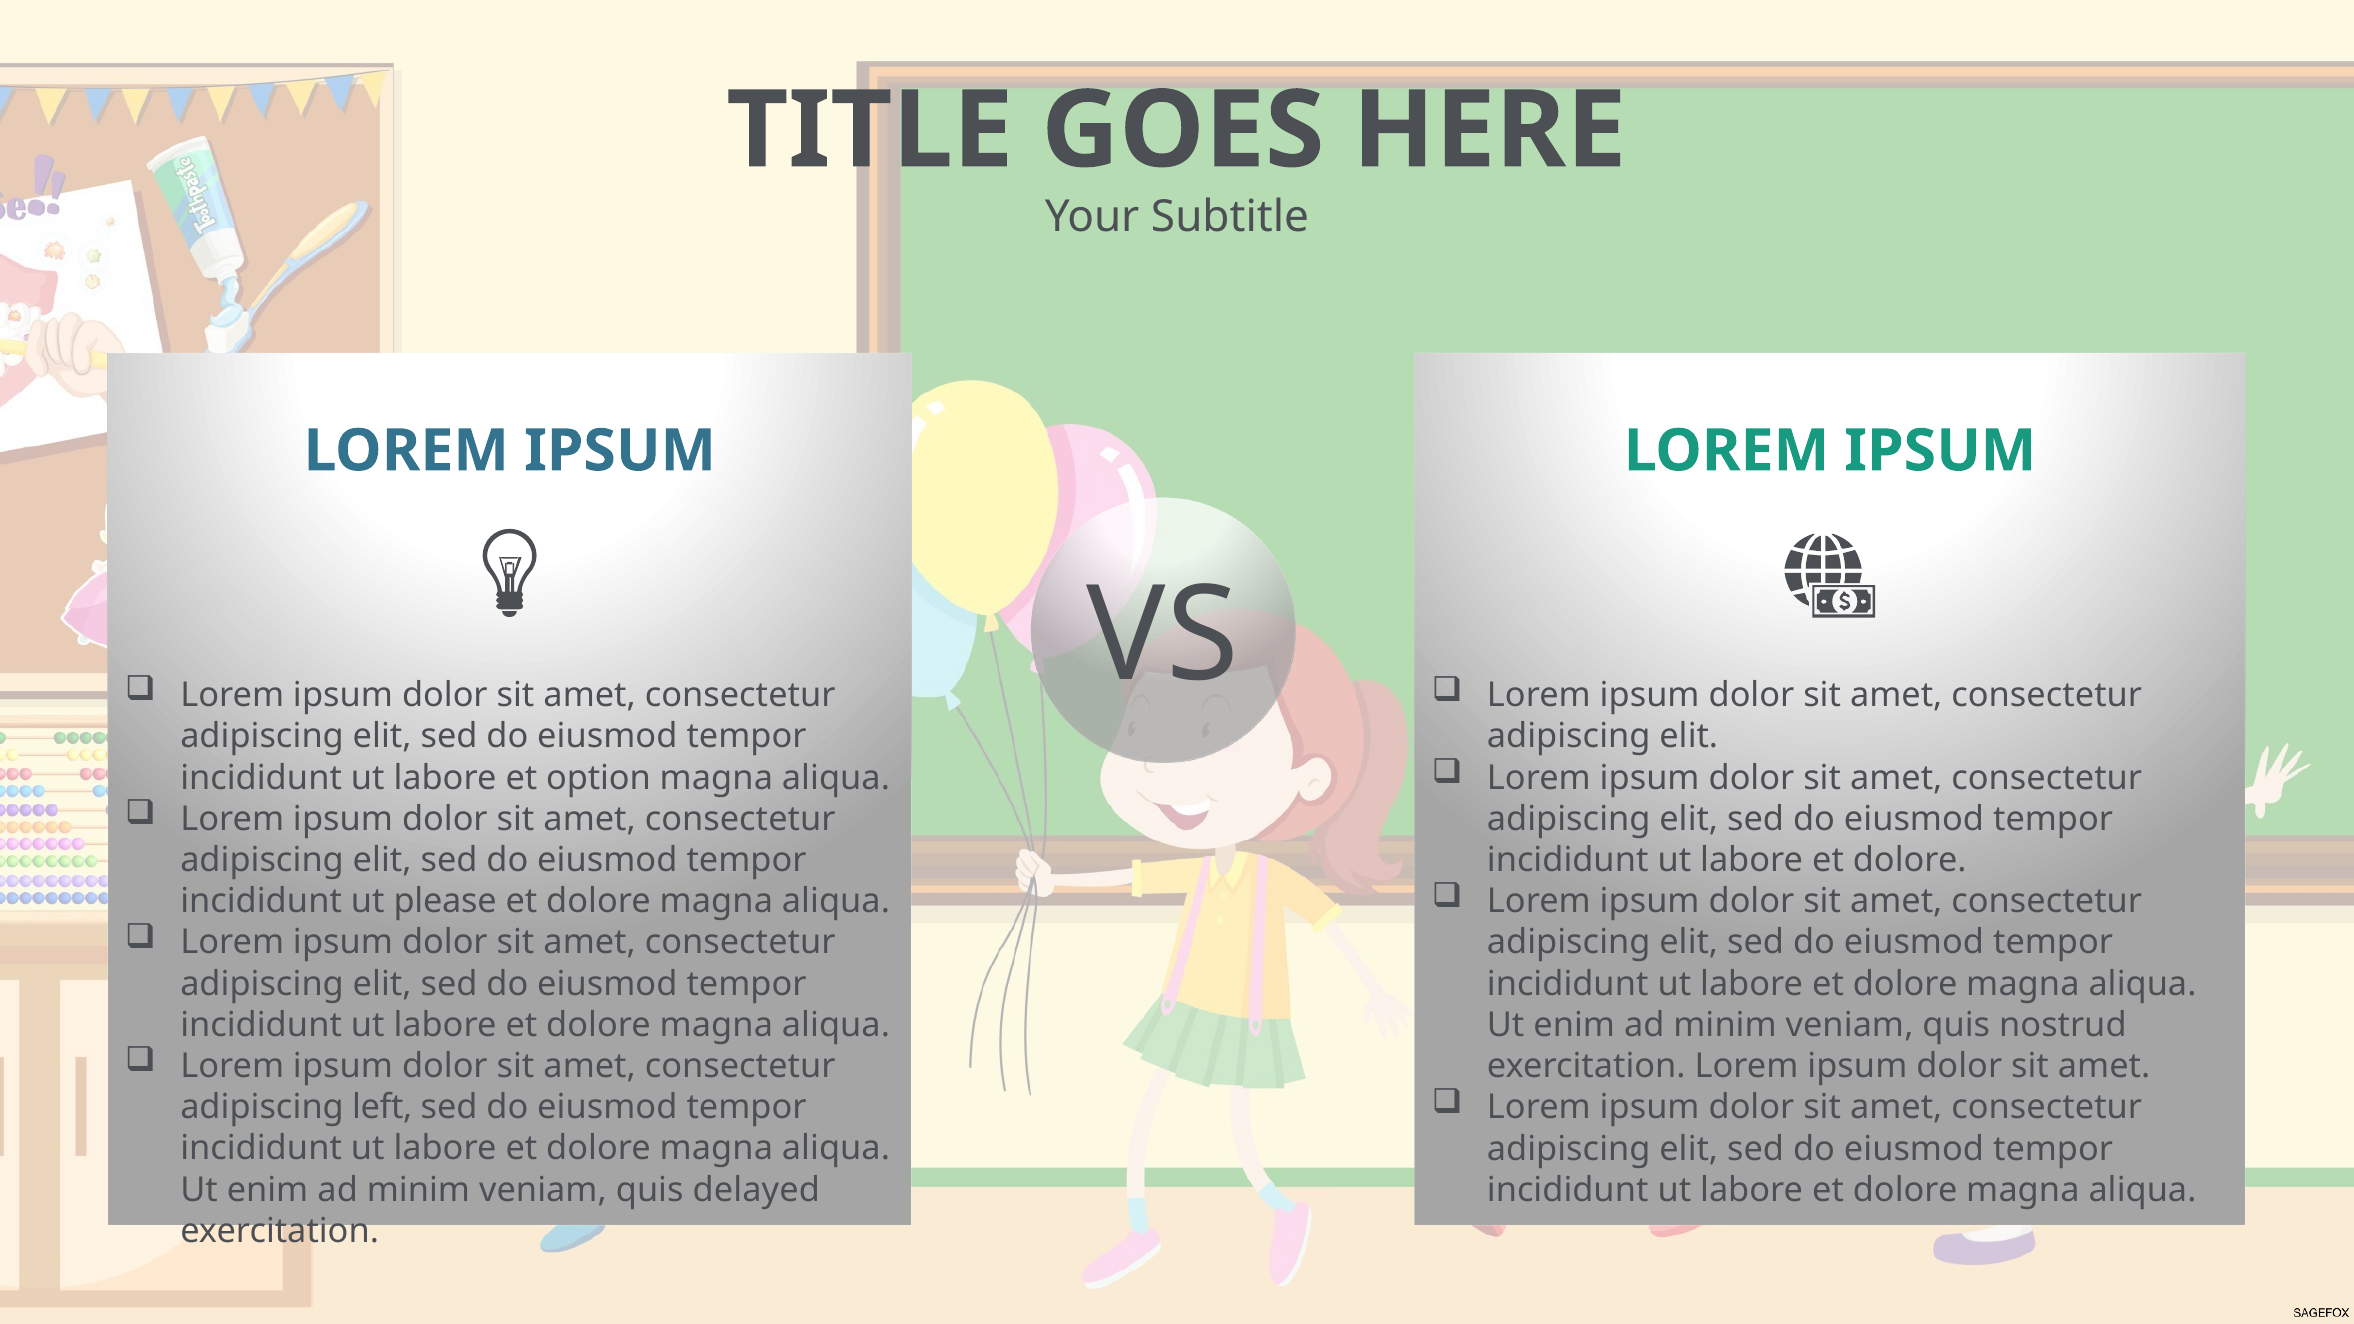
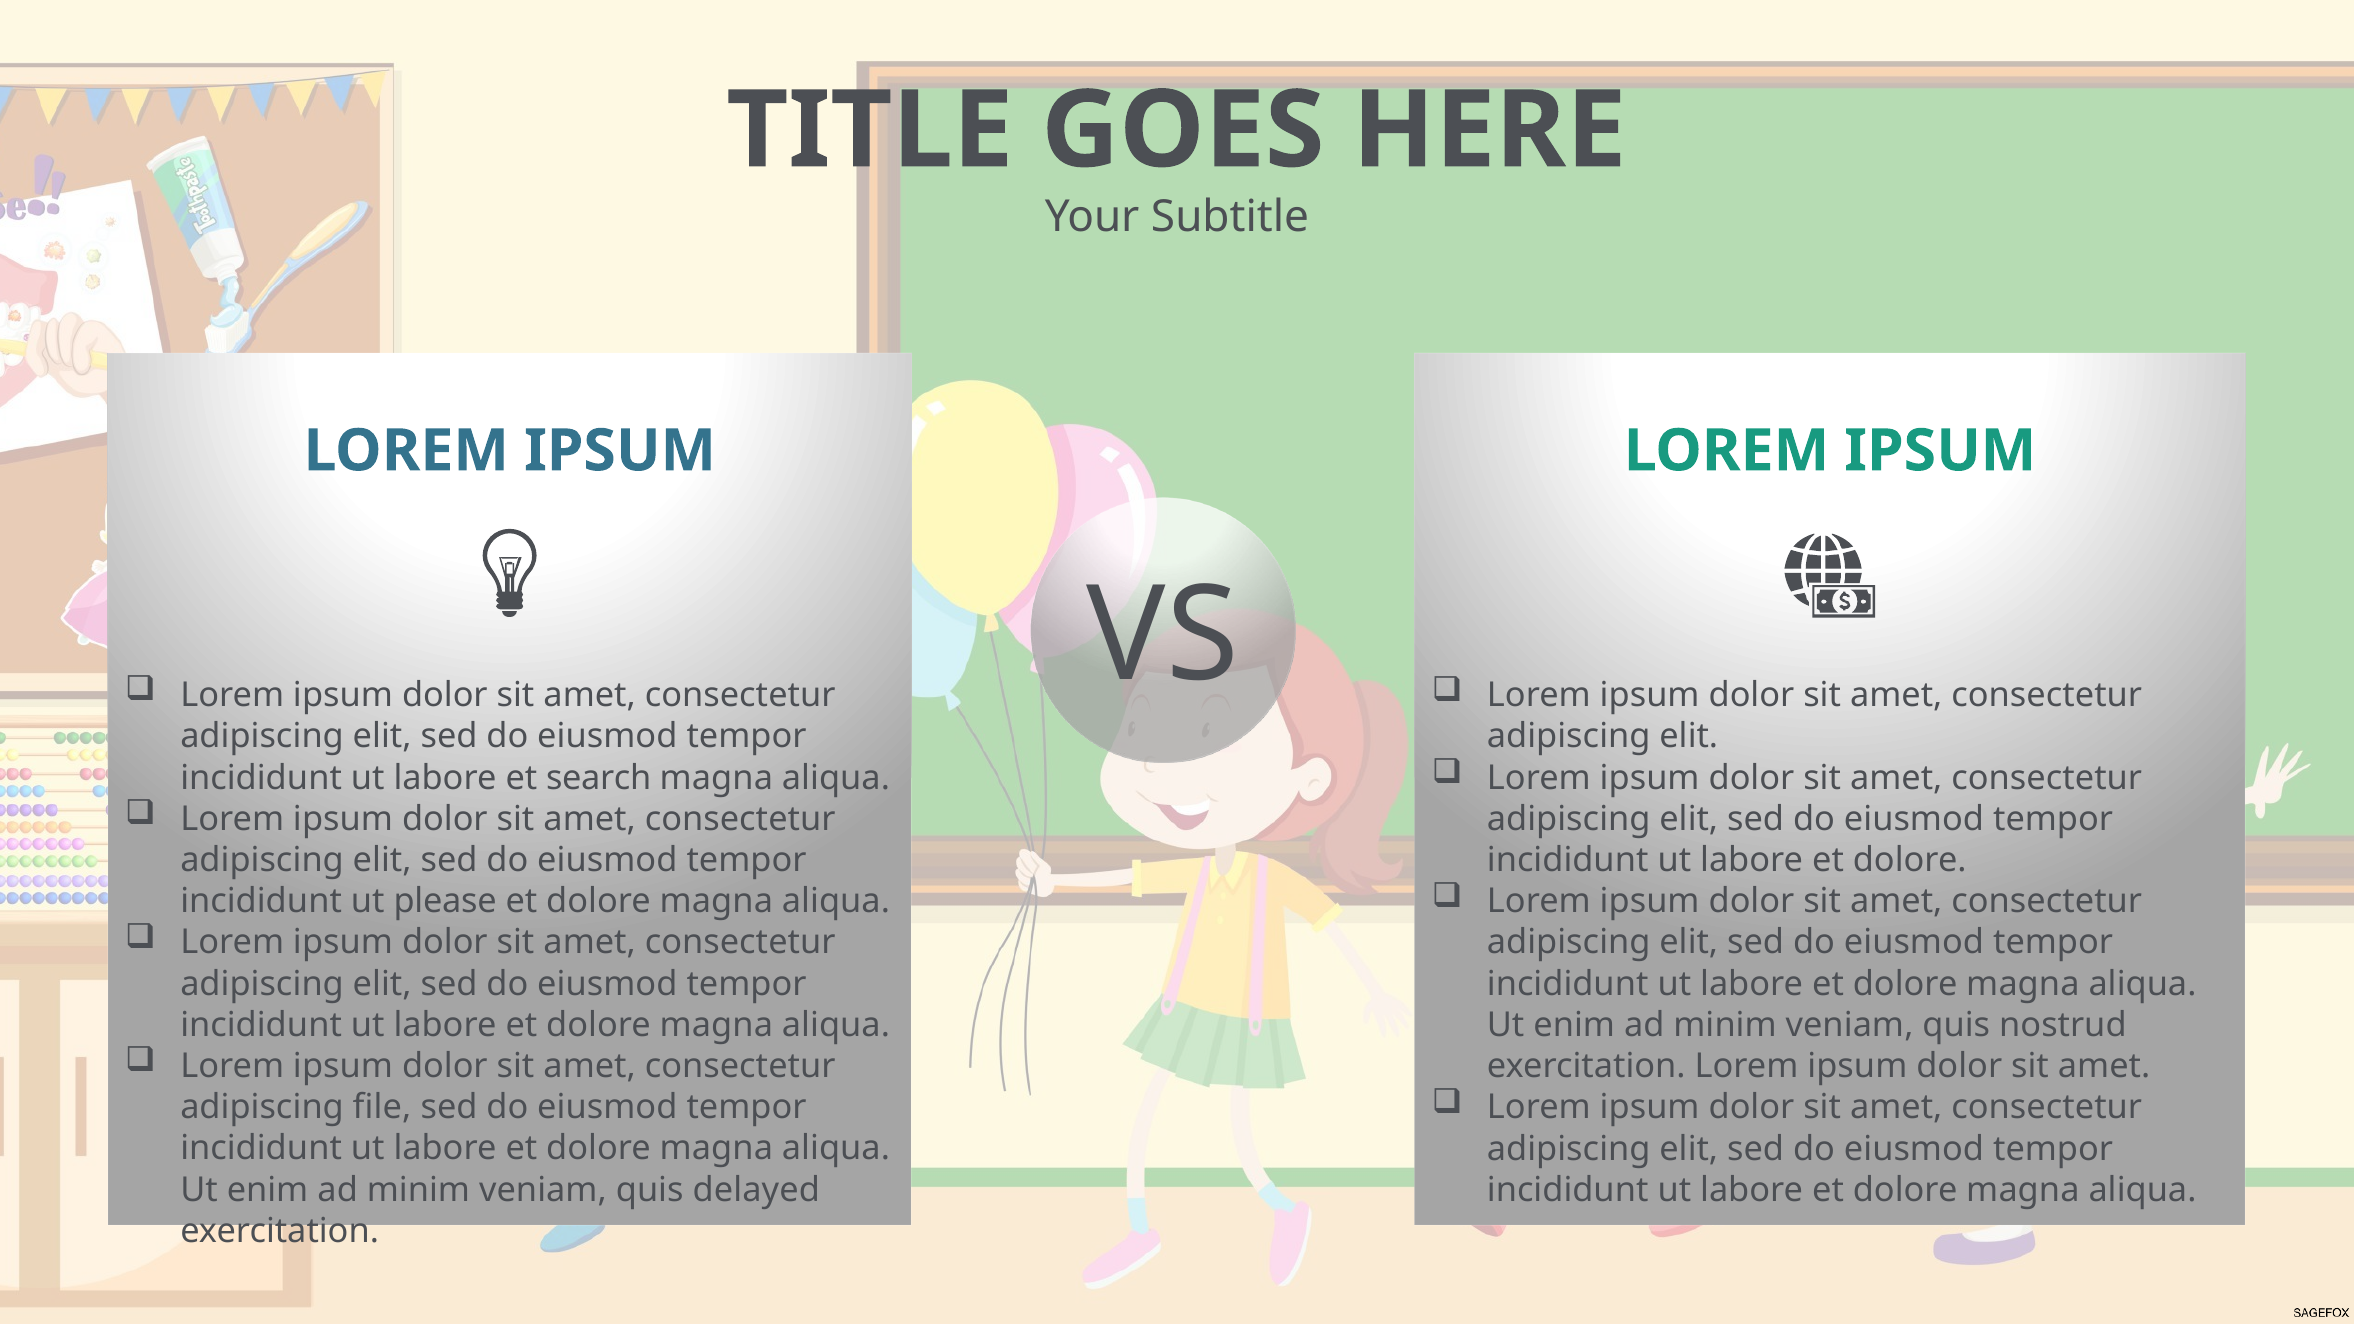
option: option -> search (599, 778)
left: left -> file (382, 1108)
